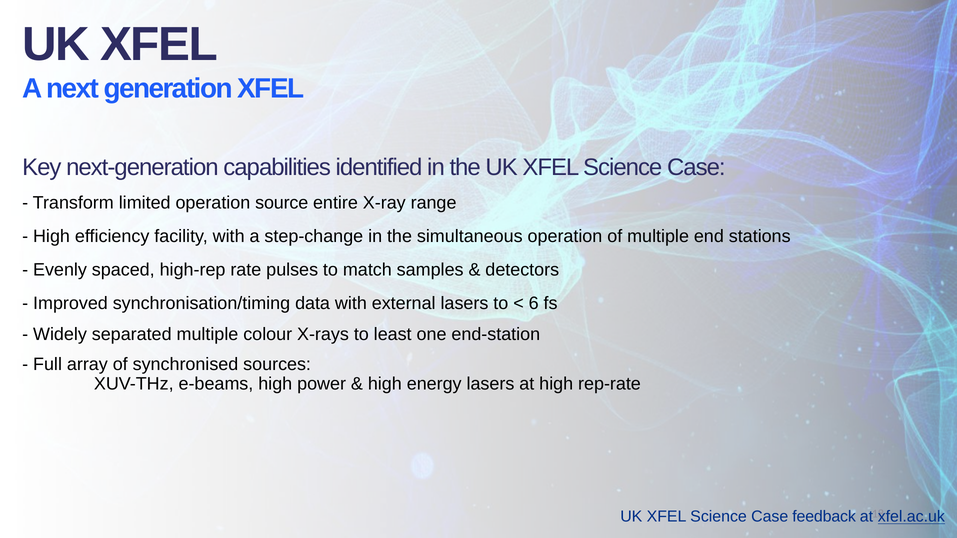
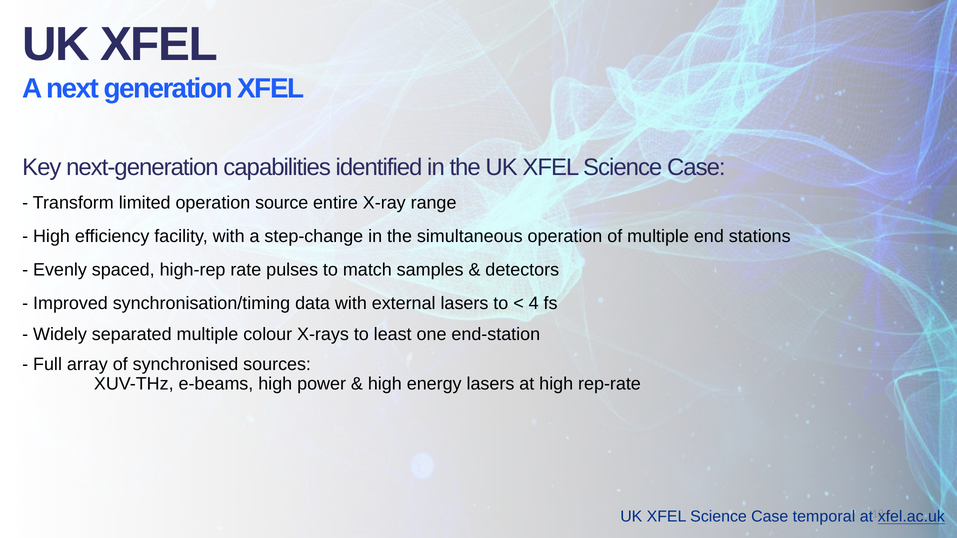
6: 6 -> 4 (534, 303)
feedback: feedback -> temporal (824, 517)
